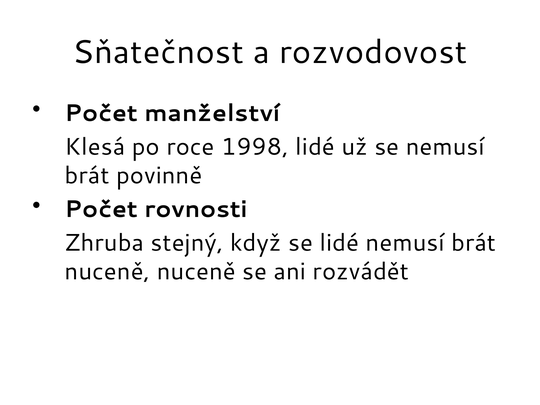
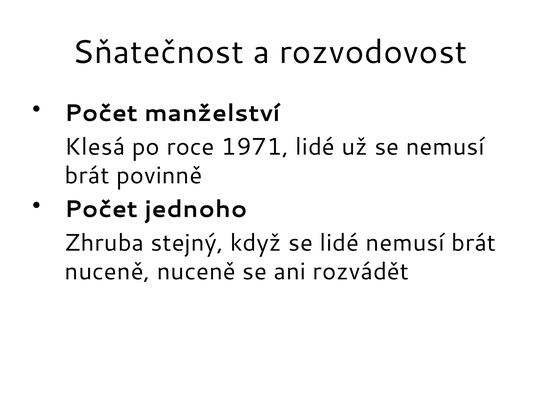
1998: 1998 -> 1971 (255, 147)
rovnosti: rovnosti -> jednoho (196, 209)
